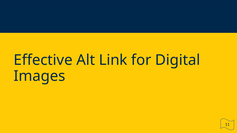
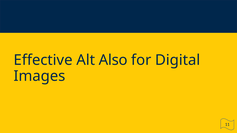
Link: Link -> Also (113, 60)
